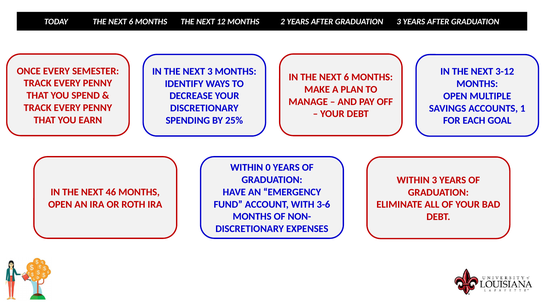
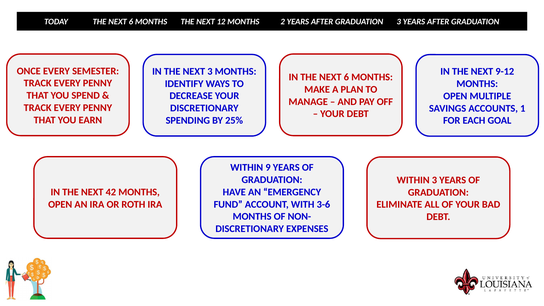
3-12: 3-12 -> 9-12 (505, 72)
0: 0 -> 9 (268, 168)
46: 46 -> 42 (111, 192)
